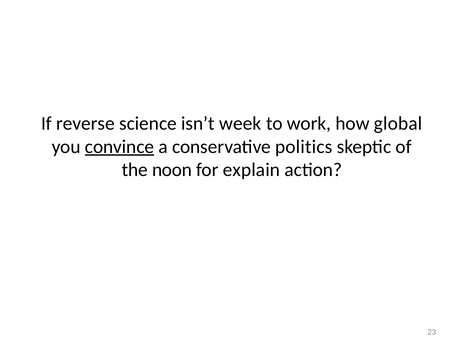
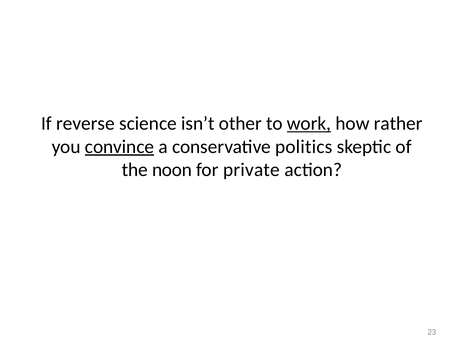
week: week -> other (240, 124)
work underline: none -> present (309, 124)
global: global -> rather (398, 124)
explain: explain -> private (251, 170)
